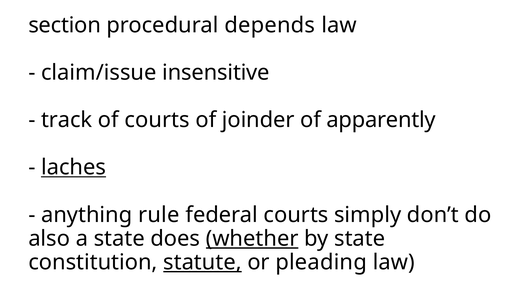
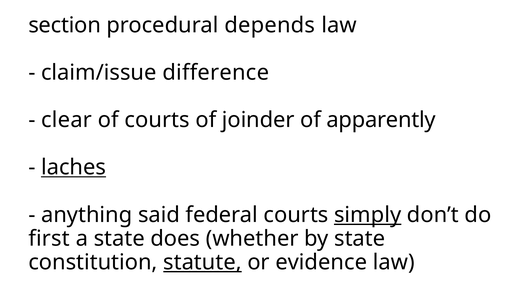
insensitive: insensitive -> difference (216, 73)
track: track -> clear (67, 120)
rule: rule -> said (159, 215)
simply underline: none -> present (368, 215)
also: also -> first (49, 239)
whether underline: present -> none (252, 239)
pleading: pleading -> evidence (321, 262)
